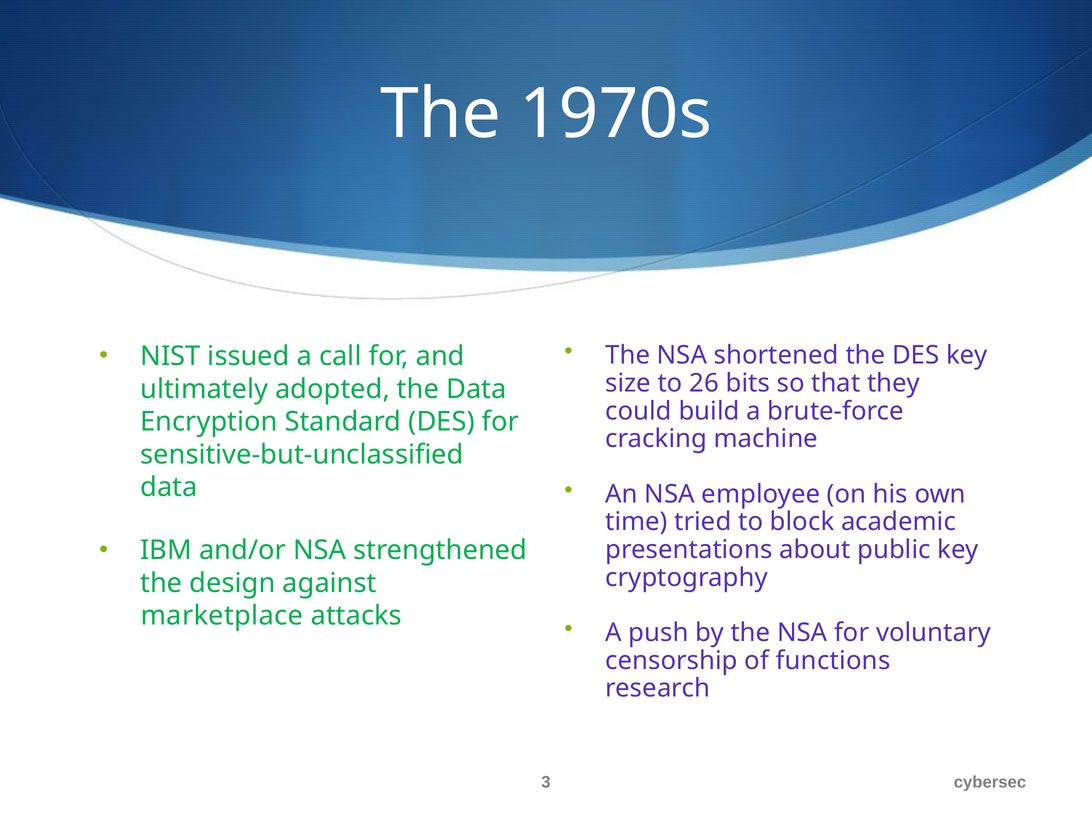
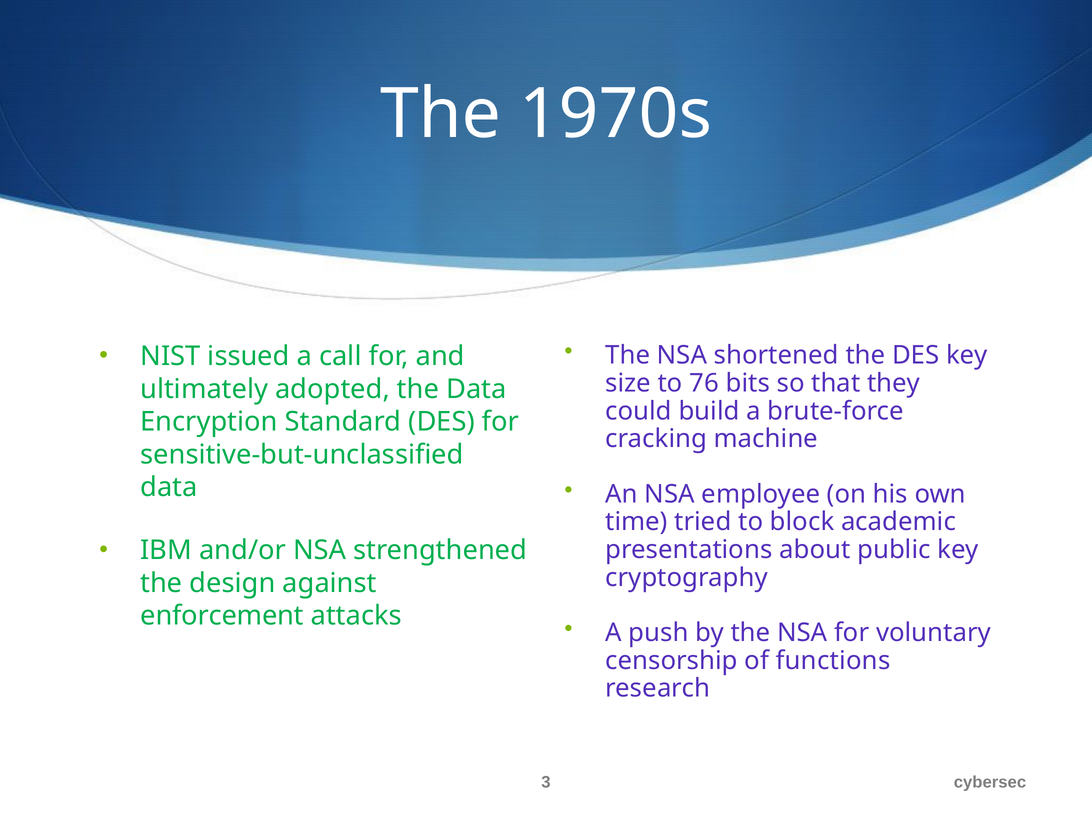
26: 26 -> 76 (704, 383)
marketplace: marketplace -> enforcement (222, 616)
